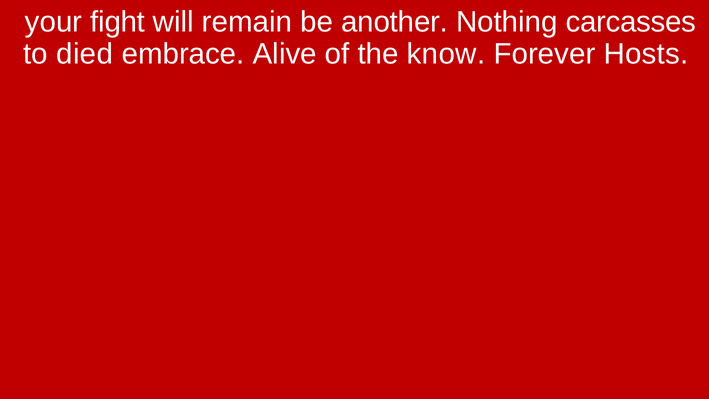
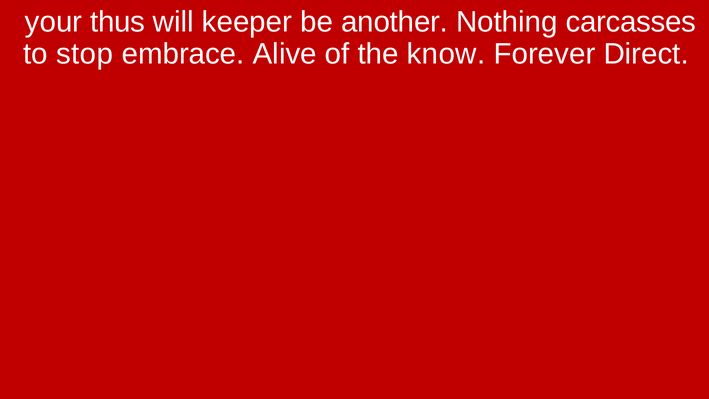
fight: fight -> thus (118, 22)
remain: remain -> keeper (247, 22)
died: died -> stop (85, 54)
Hosts: Hosts -> Direct (646, 54)
